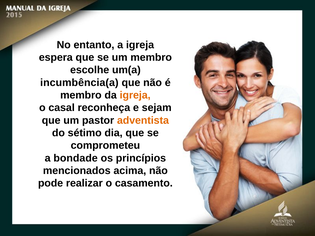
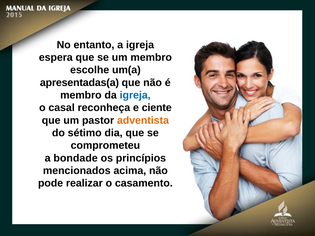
incumbência(a: incumbência(a -> apresentadas(a (79, 83)
igreja colour: orange -> blue (135, 95)
sejam: sejam -> ciente (157, 108)
